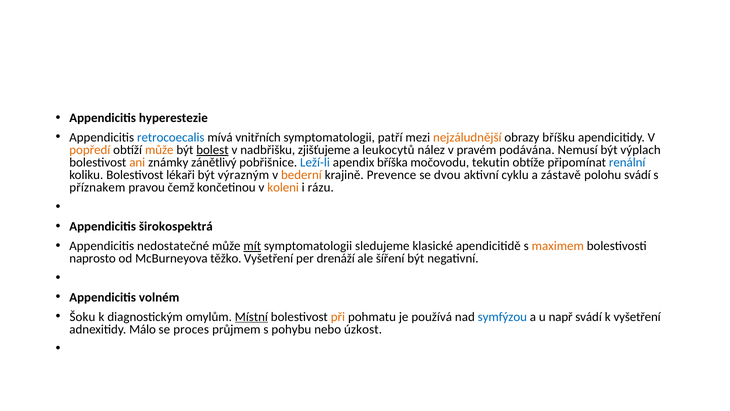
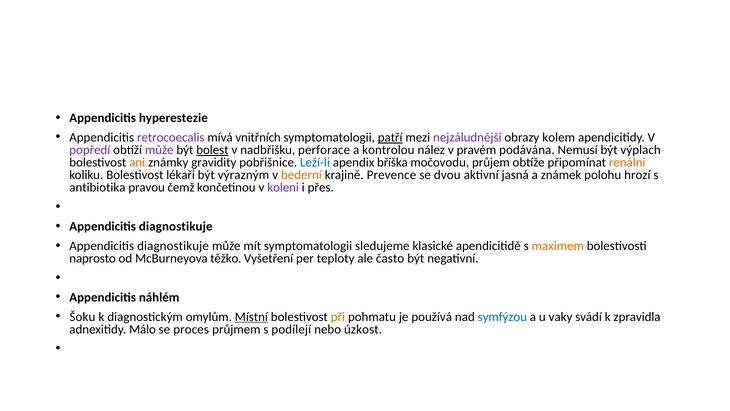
retrocoecalis colour: blue -> purple (171, 137)
patří underline: none -> present (390, 137)
nejzáludnější colour: orange -> purple (467, 137)
bříšku: bříšku -> kolem (559, 137)
popředí colour: orange -> purple (90, 150)
může colour: orange -> purple (159, 150)
zjišťujeme: zjišťujeme -> perforace (324, 150)
leukocytů: leukocytů -> kontrolou (388, 150)
zánětlivý: zánětlivý -> gravidity (214, 162)
tekutin: tekutin -> průjem (491, 162)
renální colour: blue -> orange (627, 162)
cyklu: cyklu -> jasná (515, 175)
zástavě: zástavě -> známek (561, 175)
polohu svádí: svádí -> hrozí (637, 175)
příznakem: příznakem -> antibiotika (97, 188)
koleni colour: orange -> purple (283, 188)
rázu: rázu -> přes (321, 188)
širokospektrá: širokospektrá -> diagnostikuje (176, 226)
nedostatečné: nedostatečné -> diagnostikuje (173, 246)
mít underline: present -> none (252, 246)
drenáží: drenáží -> teploty (336, 258)
šíření: šíření -> často (390, 258)
volném: volném -> náhlém (159, 297)
např: např -> vaky (561, 316)
k vyšetření: vyšetření -> zpravidla (637, 316)
pohybu: pohybu -> podílejí (291, 329)
